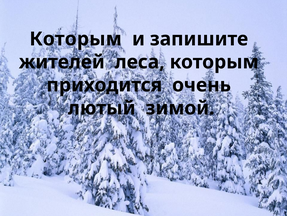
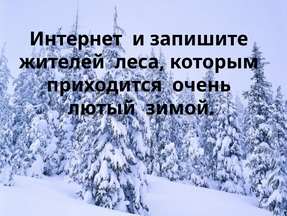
Которым: Которым -> Интернет (76, 39)
